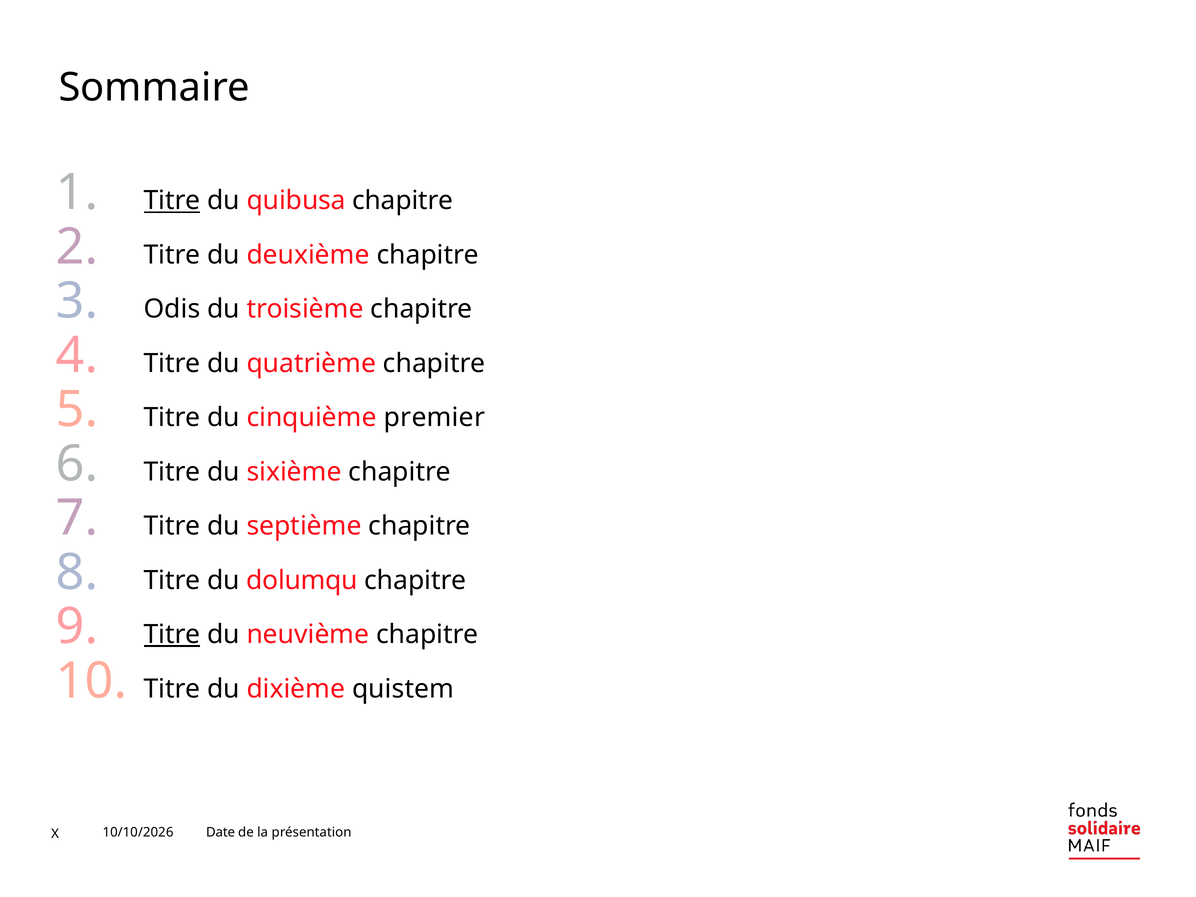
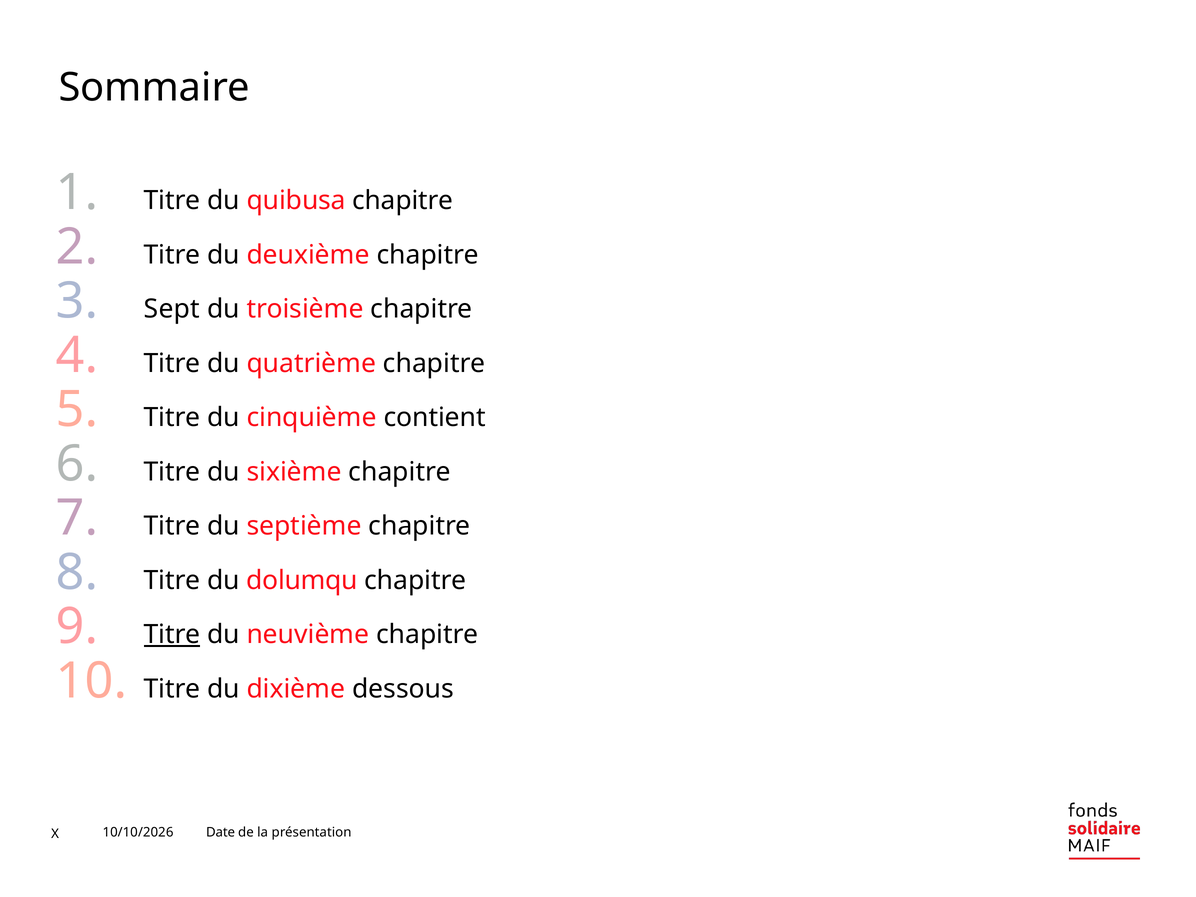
Titre underline: present -> none (172, 201)
Odis: Odis -> Sept (172, 309)
premier: premier -> contient (435, 418)
quistem: quistem -> dessous (403, 689)
